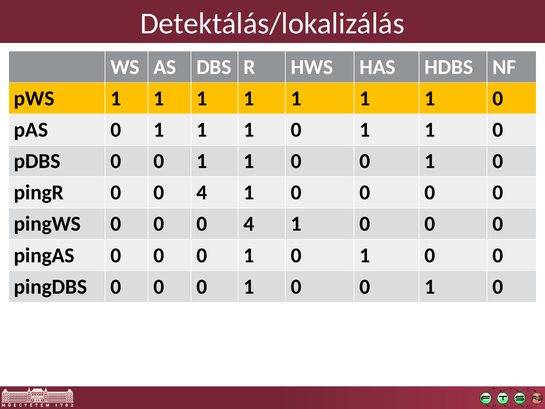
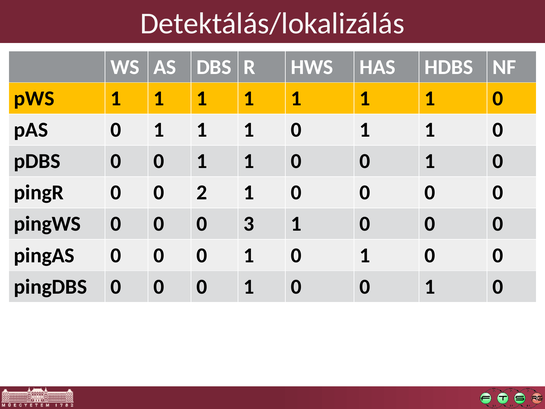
pingR 0 0 4: 4 -> 2 (202, 192)
0 0 0 4: 4 -> 3 (249, 224)
